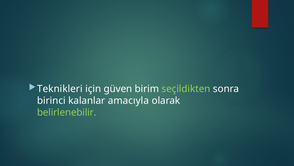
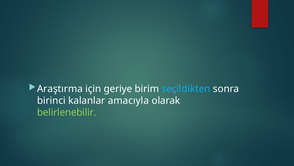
Teknikleri: Teknikleri -> Araştırma (60, 88)
güven: güven -> geriye (118, 88)
seçildikten colour: light green -> light blue (186, 88)
